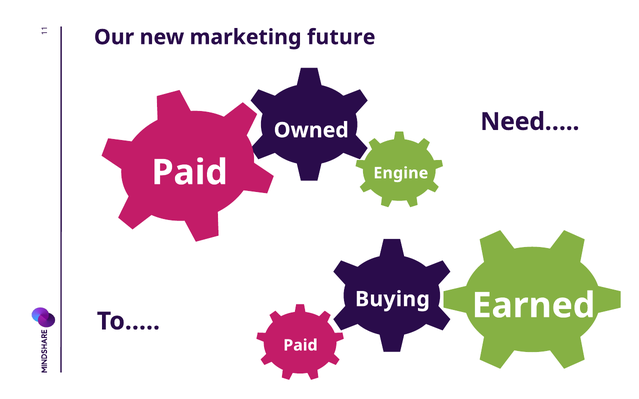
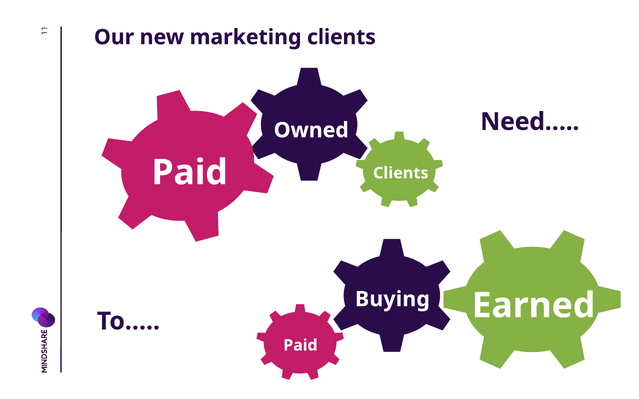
marketing future: future -> clients (341, 37)
Engine: Engine -> Clients (401, 173)
